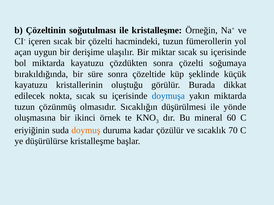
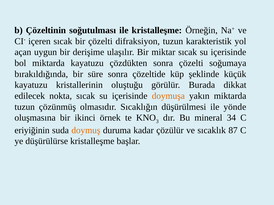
hacmindeki: hacmindeki -> difraksiyon (138, 41)
fümerollerin: fümerollerin -> karakteristik (209, 41)
doymuşa colour: blue -> orange (168, 96)
60: 60 -> 34 (231, 118)
70: 70 -> 87 (233, 131)
